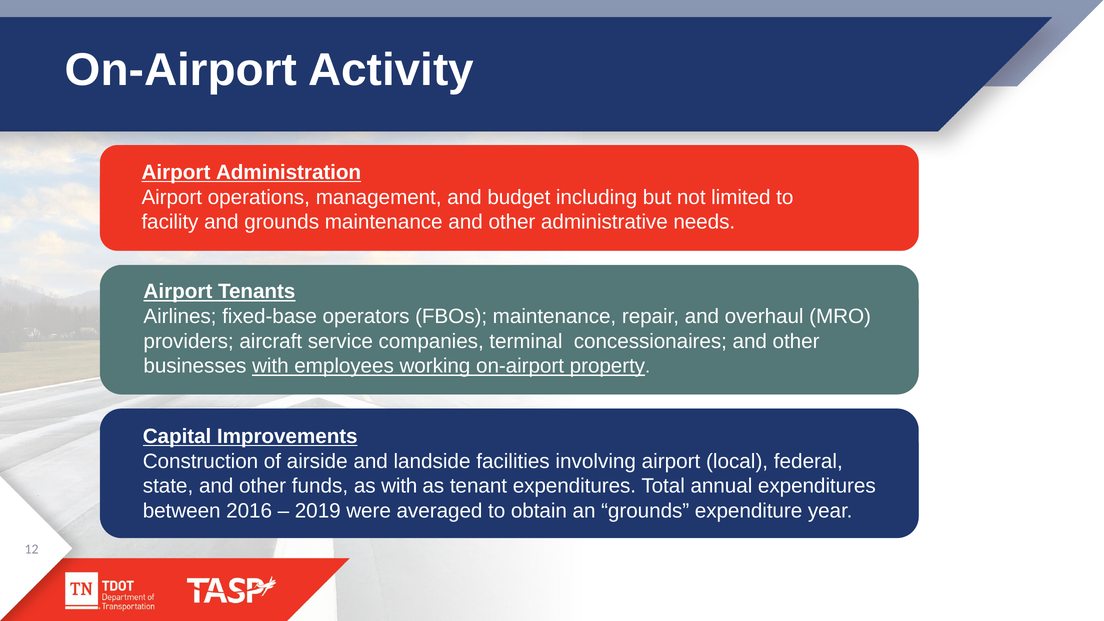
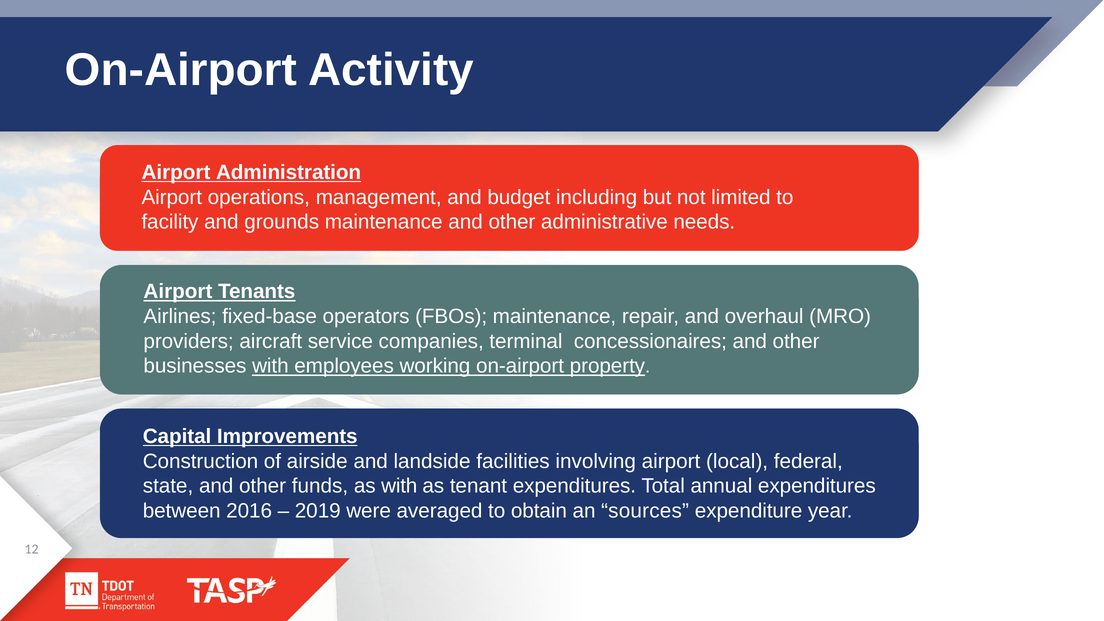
an grounds: grounds -> sources (645, 511)
